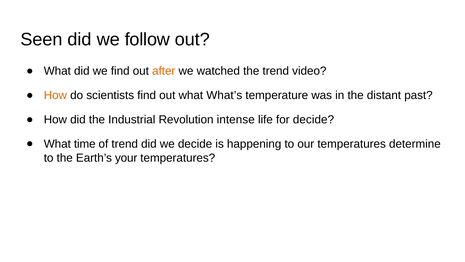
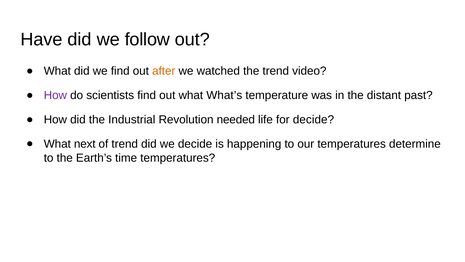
Seen: Seen -> Have (42, 39)
How colour: orange -> purple (55, 95)
intense: intense -> needed (236, 120)
time: time -> next (85, 144)
your: your -> time (126, 158)
